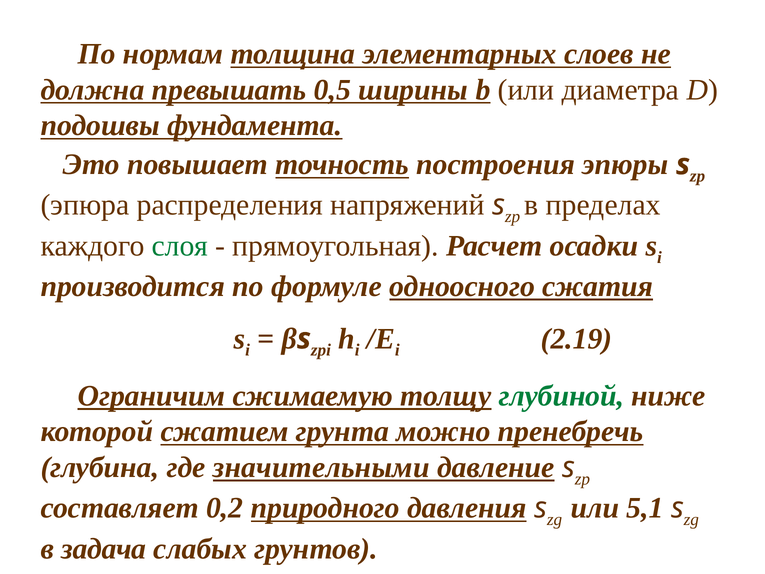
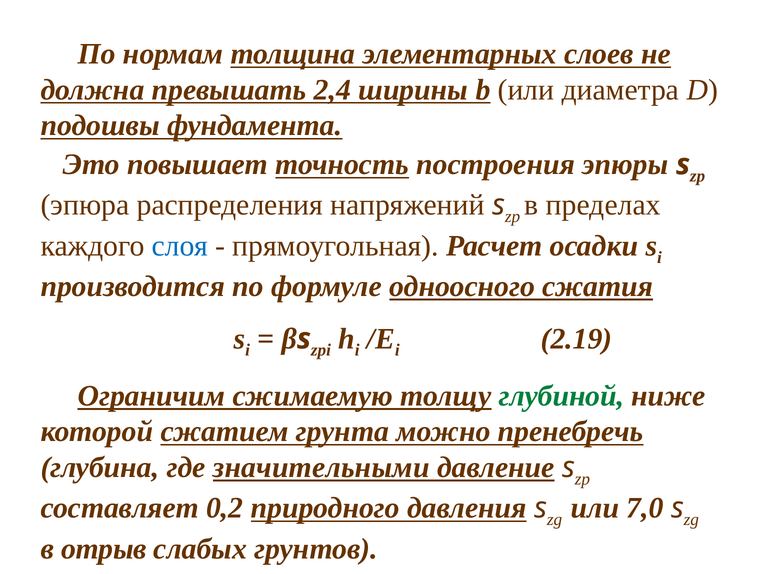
0,5: 0,5 -> 2,4 (332, 90)
слоя colour: green -> blue (180, 246)
5,1: 5,1 -> 7,0 (645, 508)
задача: задача -> отрыв (104, 548)
